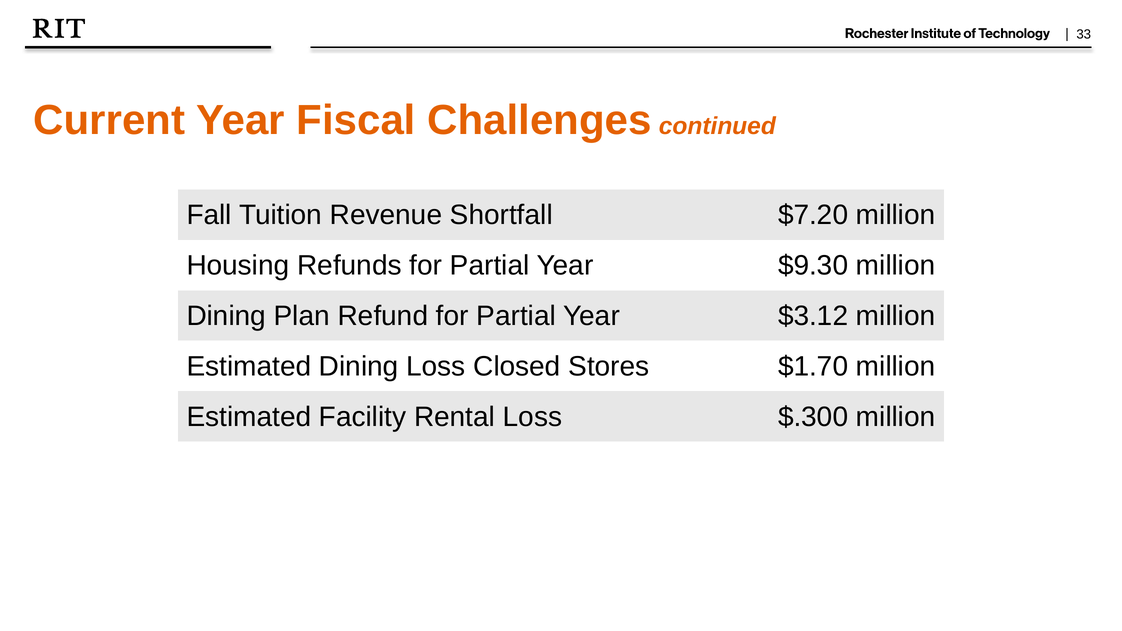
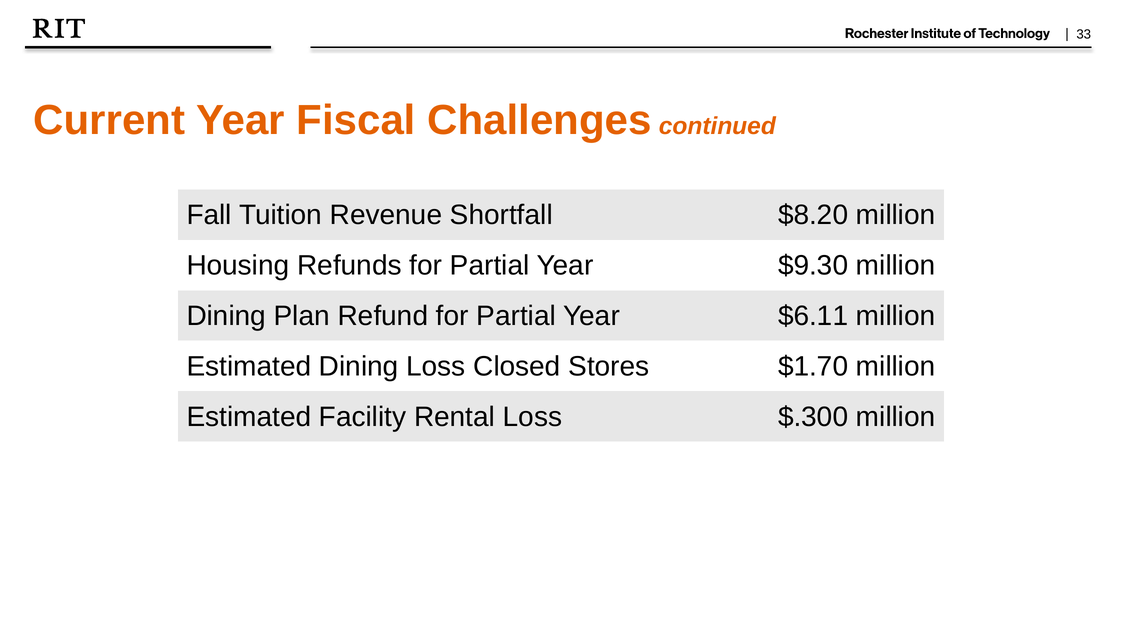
$7.20: $7.20 -> $8.20 (813, 215)
$3.12: $3.12 -> $6.11 (813, 316)
